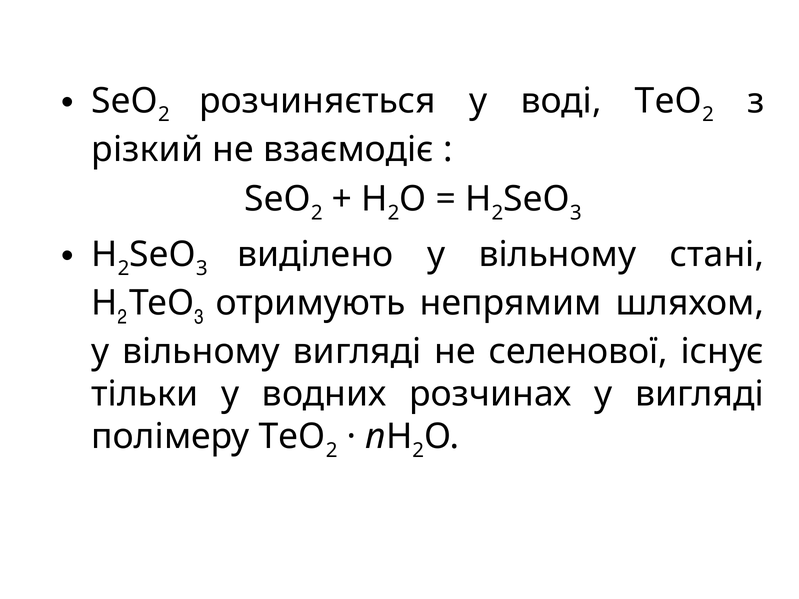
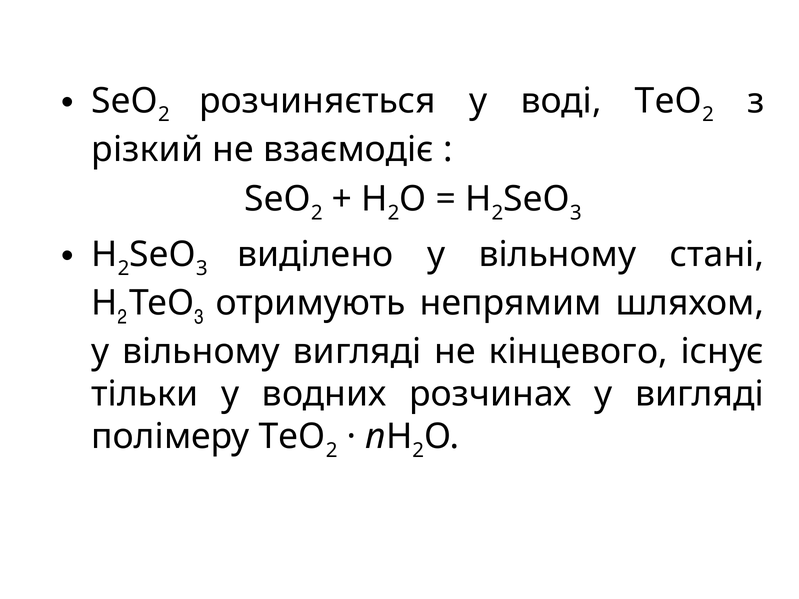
селенової: селенової -> кінцевого (578, 352)
